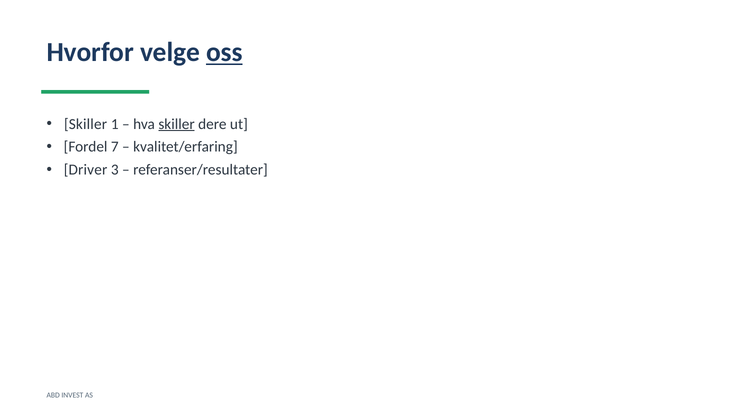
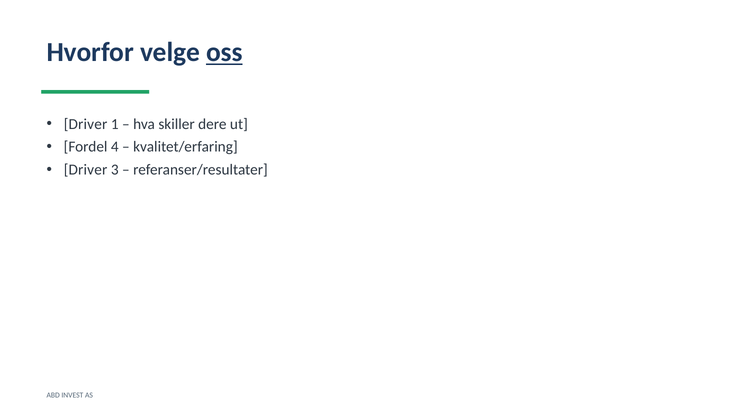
Skiller: Skiller -> Driver (86, 124)
skiller underline: present -> none (177, 124)
7: 7 -> 4 (115, 147)
